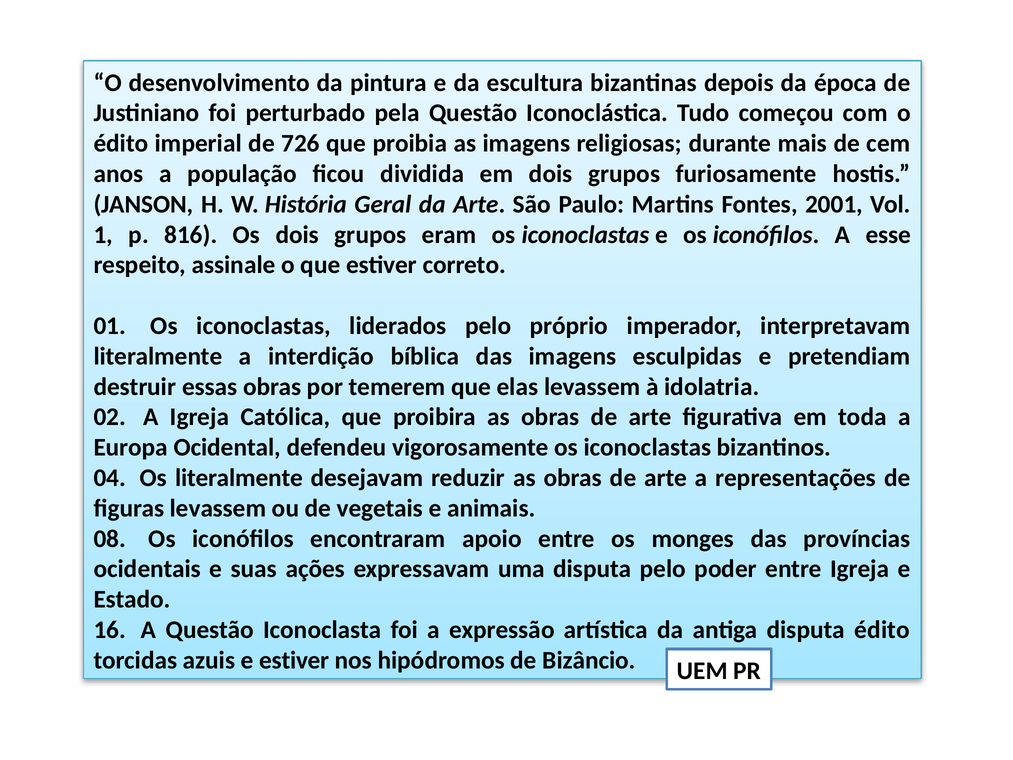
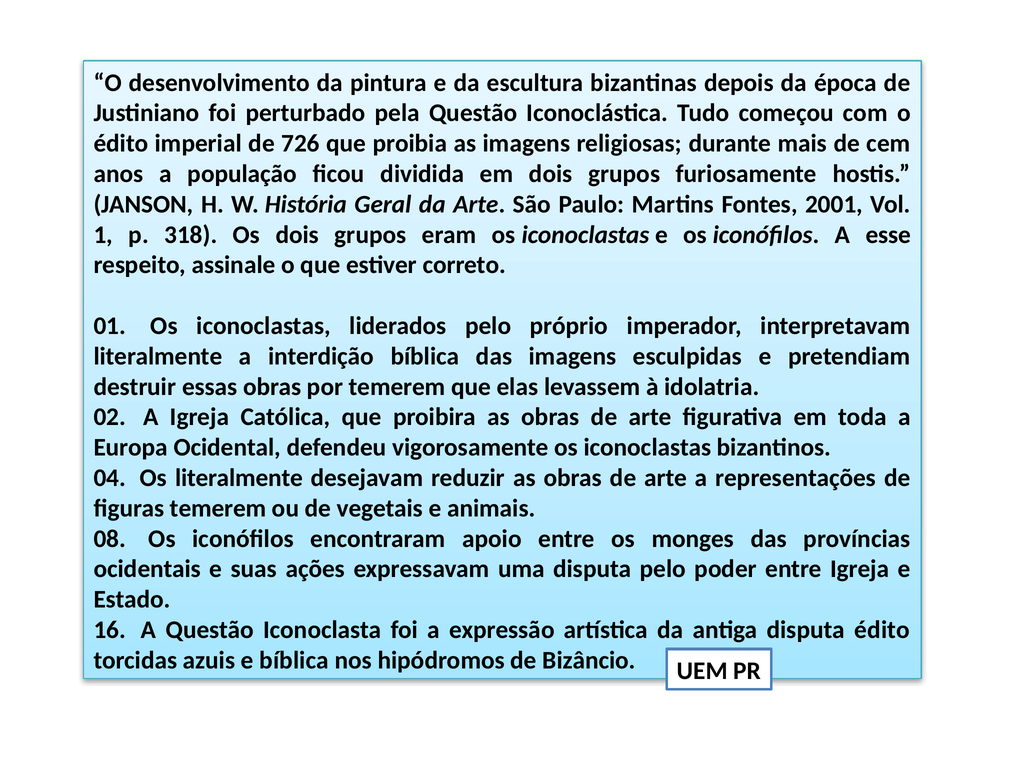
816: 816 -> 318 (191, 235)
figuras levassem: levassem -> temerem (218, 508)
e estiver: estiver -> bíblica (294, 660)
